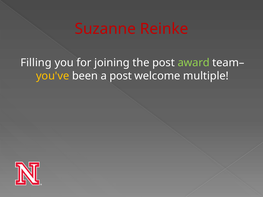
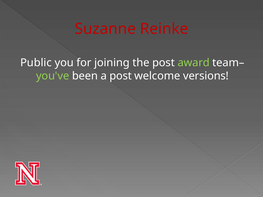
Filling: Filling -> Public (36, 63)
you've colour: yellow -> light green (53, 76)
multiple: multiple -> versions (206, 76)
